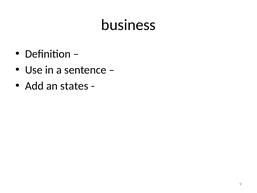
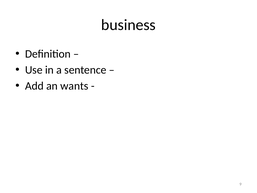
states: states -> wants (74, 86)
